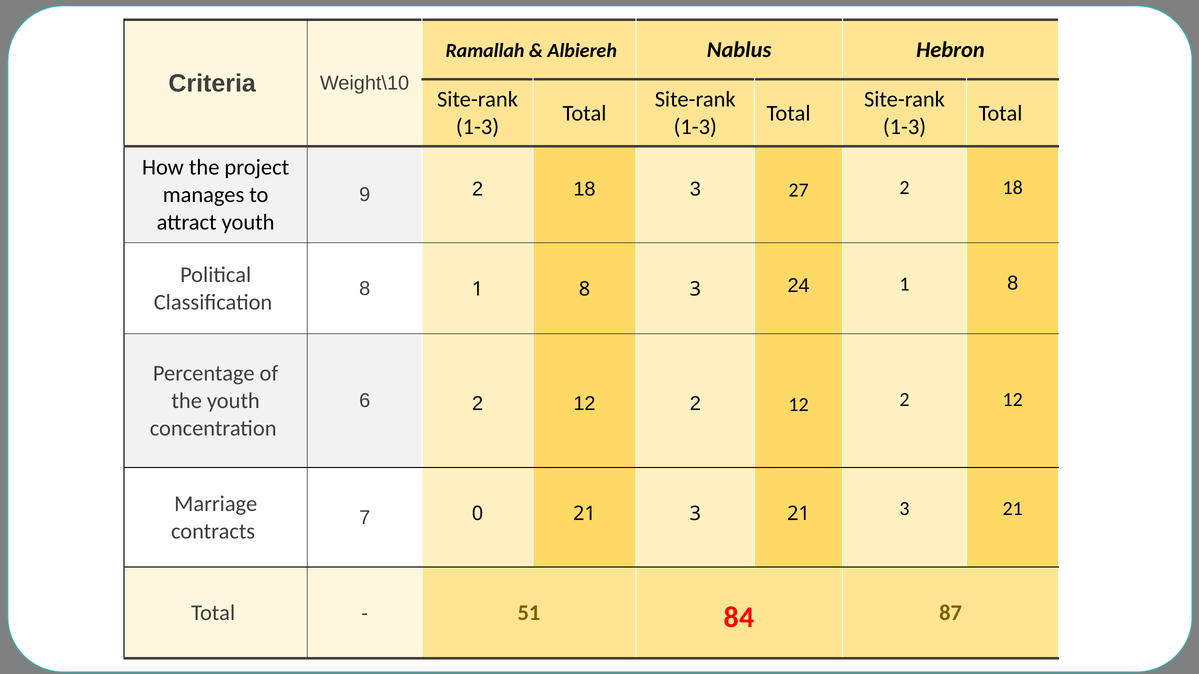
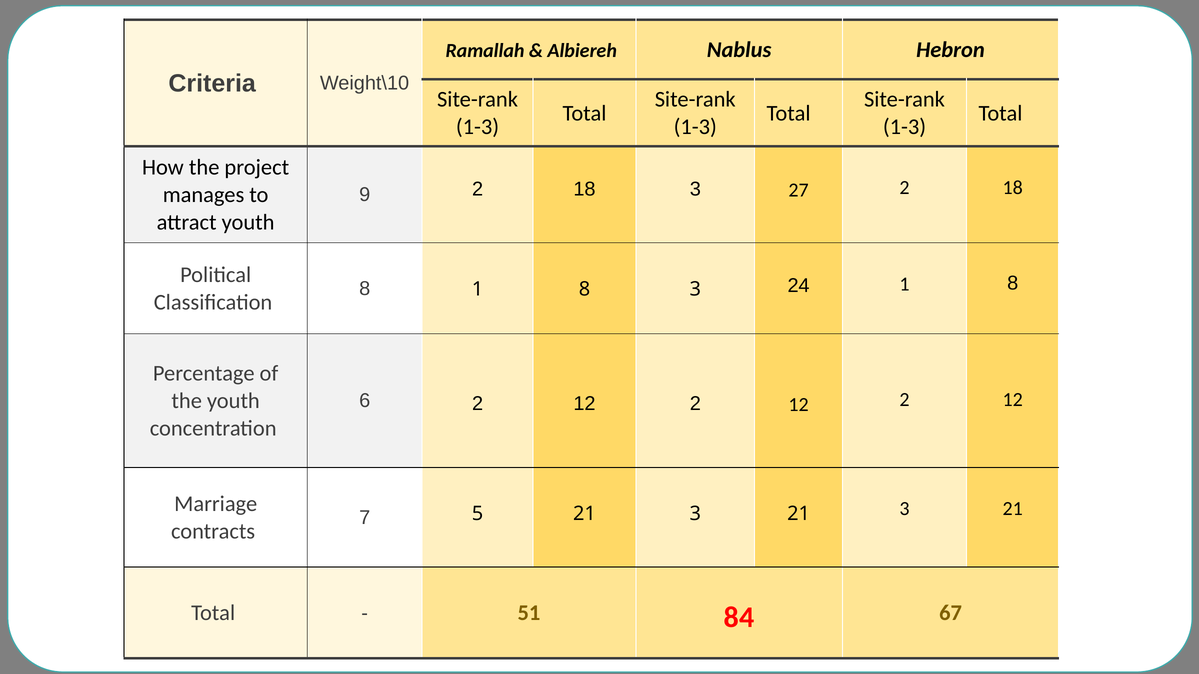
0: 0 -> 5 (478, 514)
87: 87 -> 67 (951, 613)
